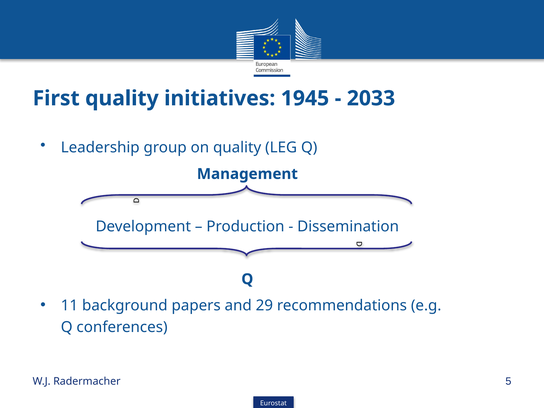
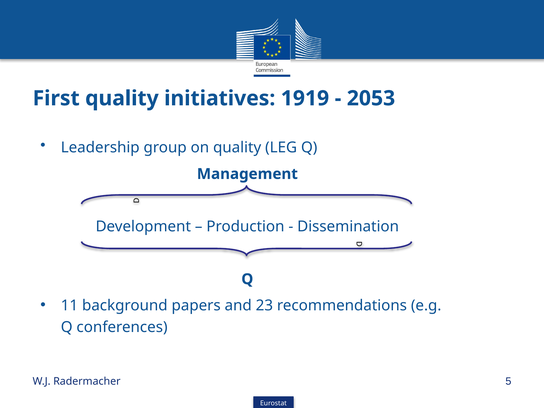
1945: 1945 -> 1919 (305, 98)
2033: 2033 -> 2053 (371, 98)
29: 29 -> 23 (264, 305)
